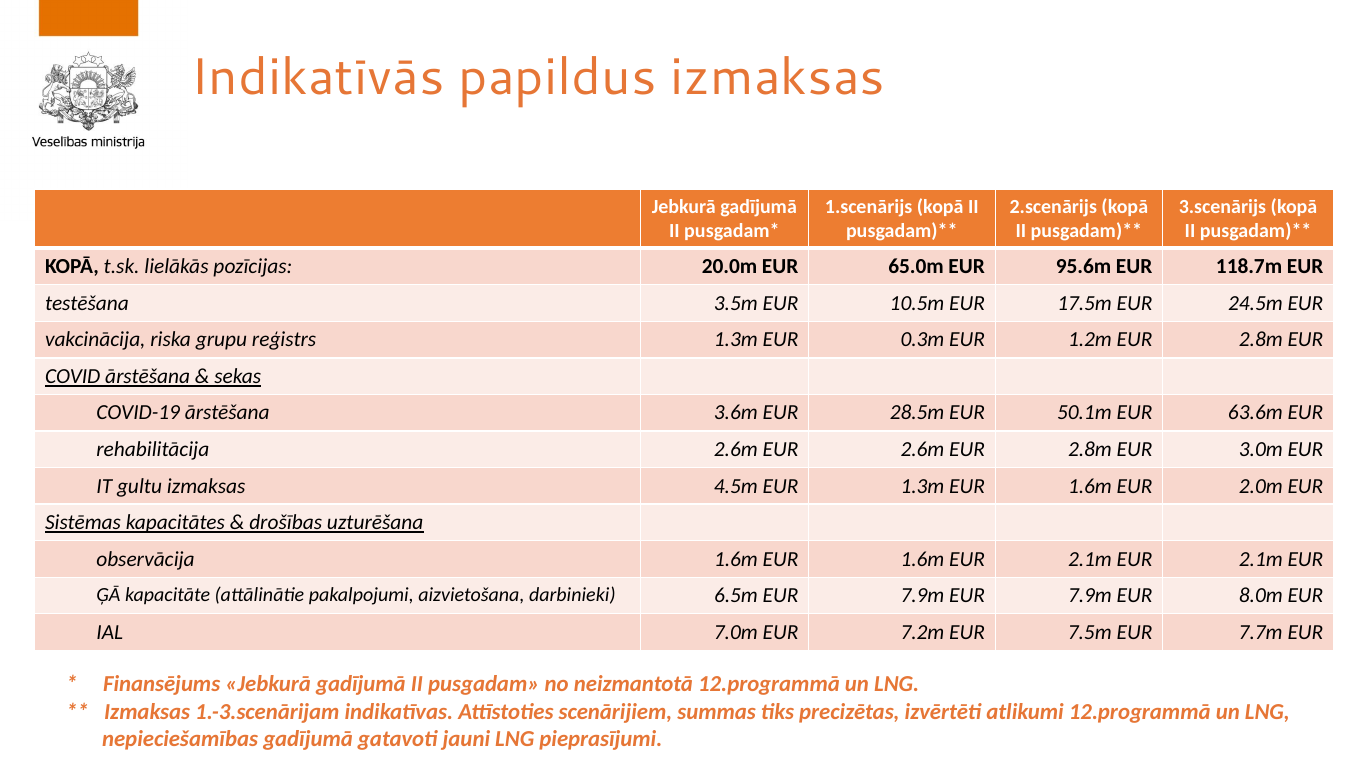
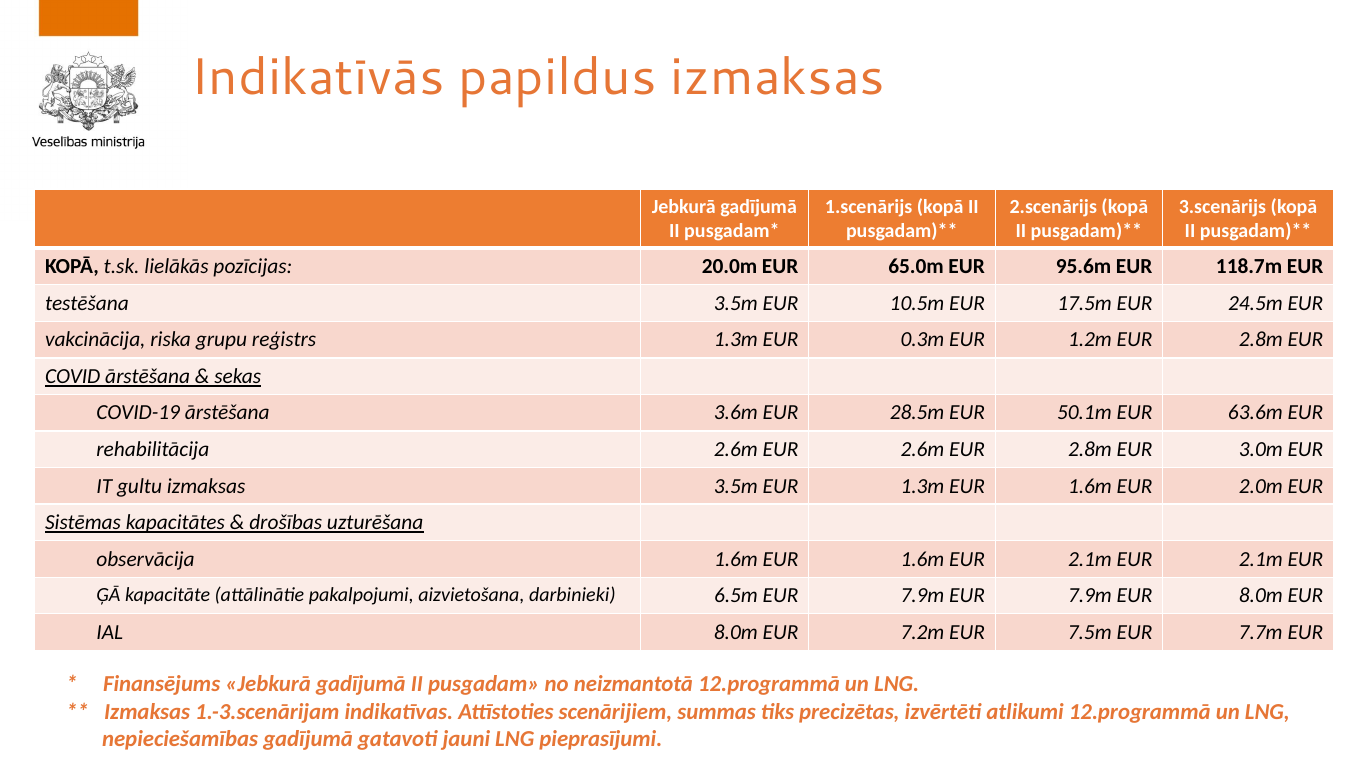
izmaksas 4.5m: 4.5m -> 3.5m (736, 486)
IAL 7.0m: 7.0m -> 8.0m (736, 632)
